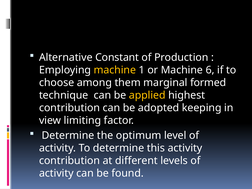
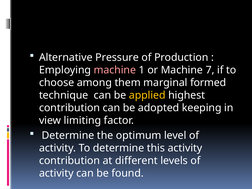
Constant: Constant -> Pressure (117, 57)
machine colour: yellow -> pink (115, 70)
6: 6 -> 7 (210, 70)
